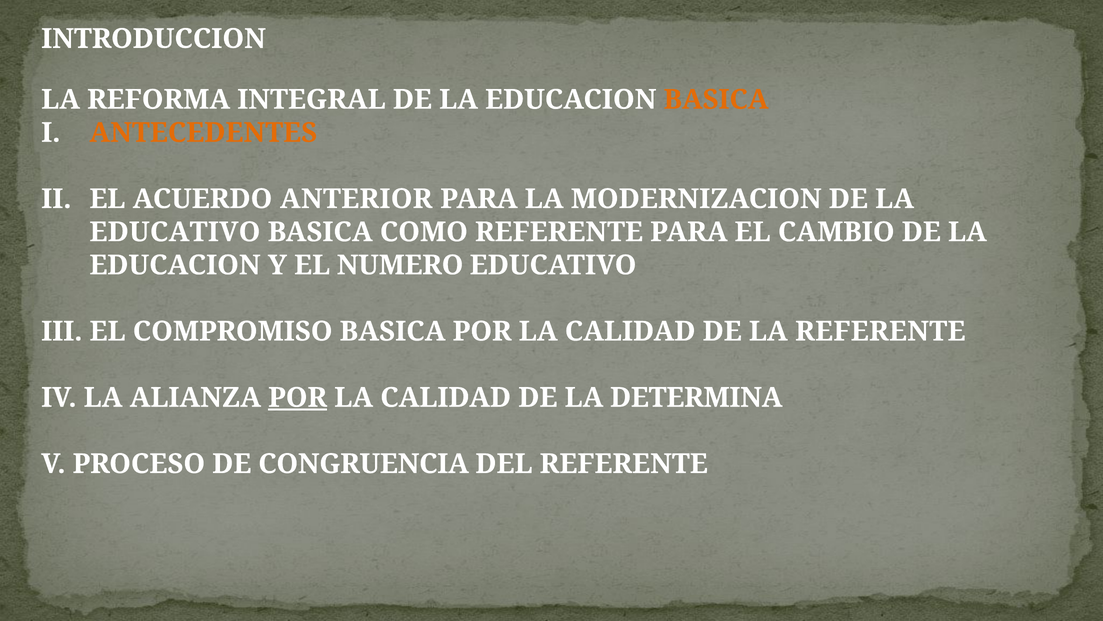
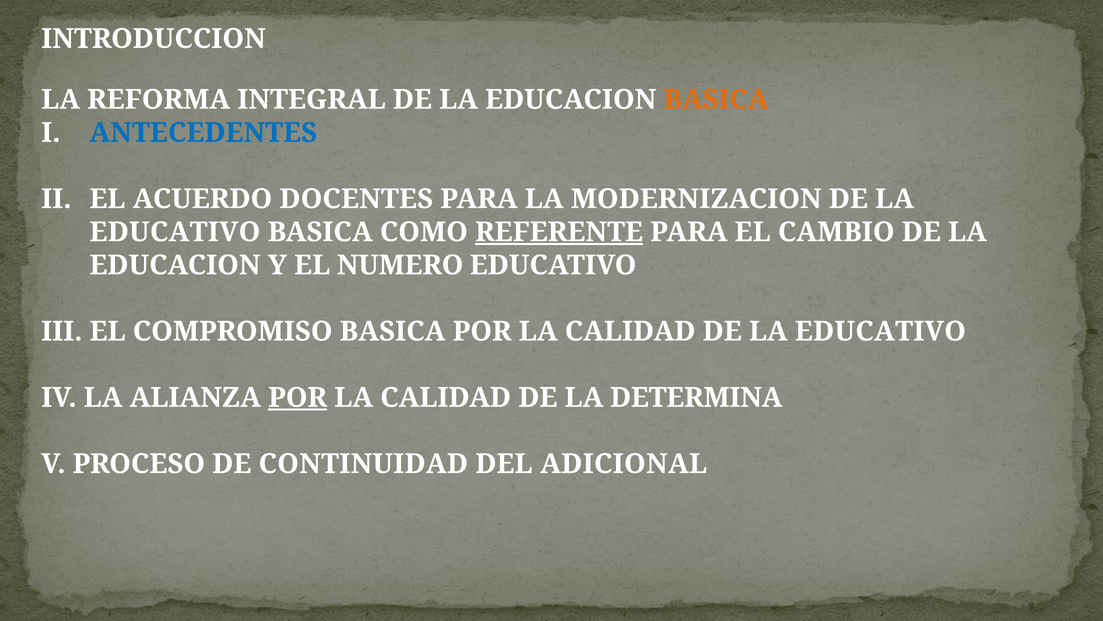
ANTECEDENTES colour: orange -> blue (203, 133)
ANTERIOR: ANTERIOR -> DOCENTES (356, 199)
REFERENTE underline: none -> present (559, 232)
CALIDAD DE LA REFERENTE: REFERENTE -> EDUCATIVO (880, 331)
CONGRUENCIA: CONGRUENCIA -> CONTINUIDAD (363, 464)
DEL REFERENTE: REFERENTE -> ADICIONAL (624, 464)
